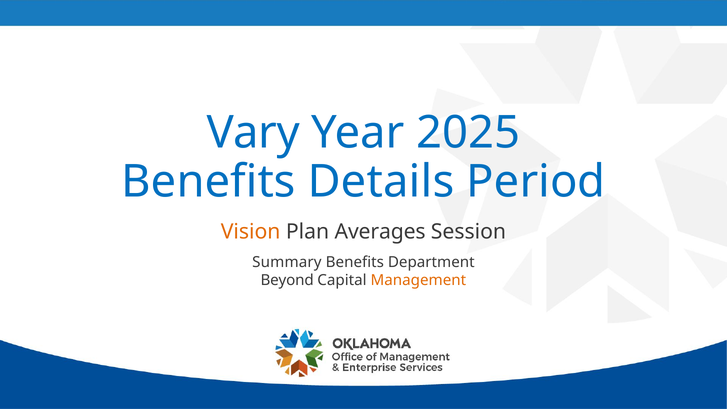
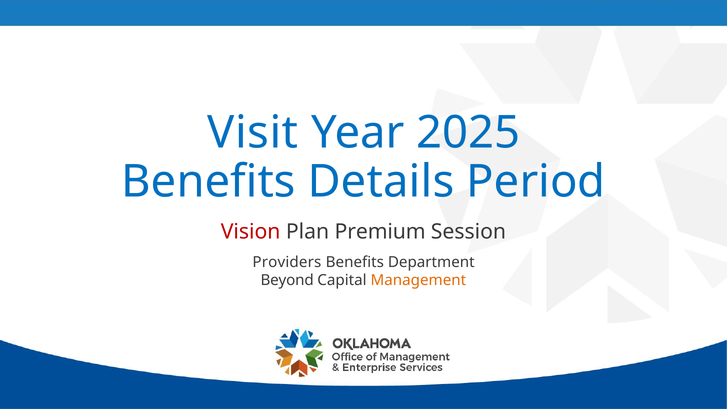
Vary: Vary -> Visit (253, 133)
Vision colour: orange -> red (251, 232)
Averages: Averages -> Premium (380, 232)
Summary: Summary -> Providers (287, 262)
